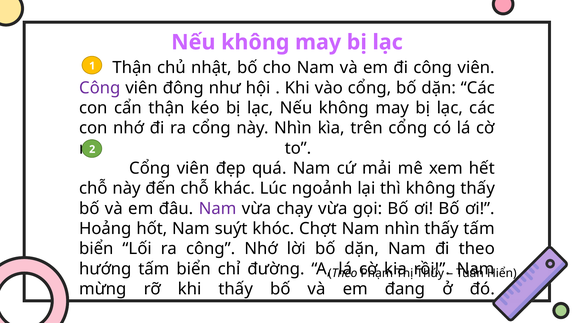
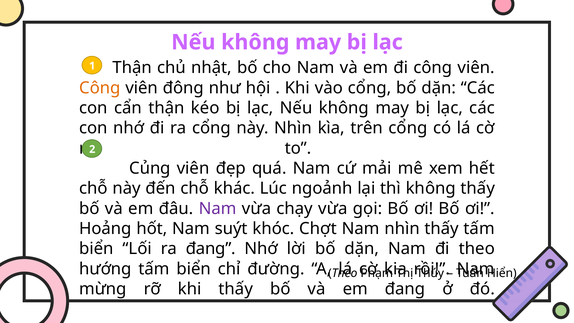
Công colour: purple -> orange (100, 88)
Cổng: Cổng -> Củng (150, 168)
ra công: công -> đang (211, 249)
